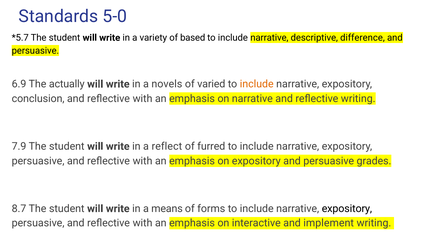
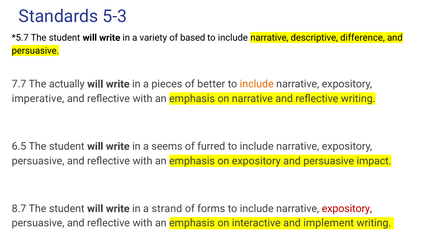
5-0: 5-0 -> 5-3 (115, 16)
6.9: 6.9 -> 7.7 (19, 84)
novels: novels -> pieces (167, 84)
varied: varied -> better (211, 84)
conclusion: conclusion -> imperative (38, 99)
7.9: 7.9 -> 6.5 (19, 147)
reflect: reflect -> seems (167, 147)
grades: grades -> impact (374, 161)
means: means -> strand (167, 209)
expository colour: black -> red (347, 209)
